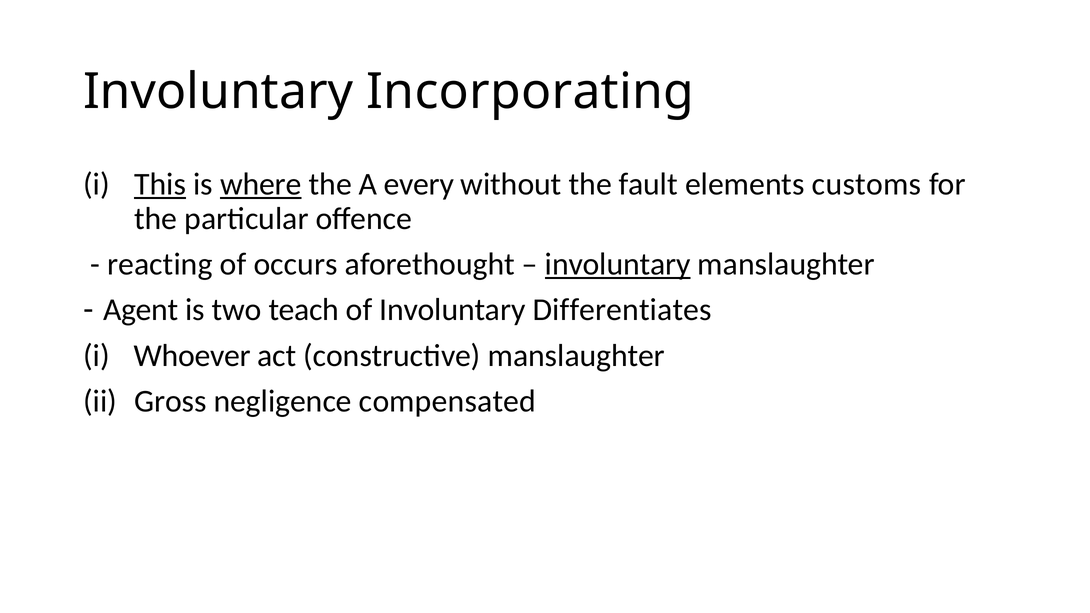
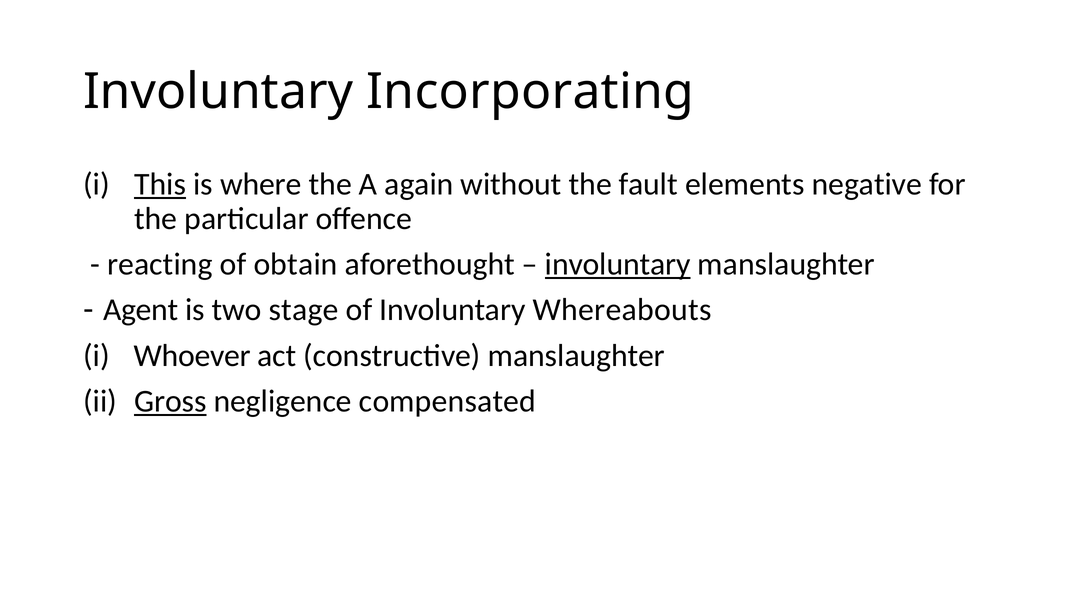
where underline: present -> none (261, 184)
every: every -> again (419, 184)
customs: customs -> negative (867, 184)
occurs: occurs -> obtain (296, 264)
teach: teach -> stage (304, 310)
Differentiates: Differentiates -> Whereabouts (622, 310)
Gross underline: none -> present (170, 401)
